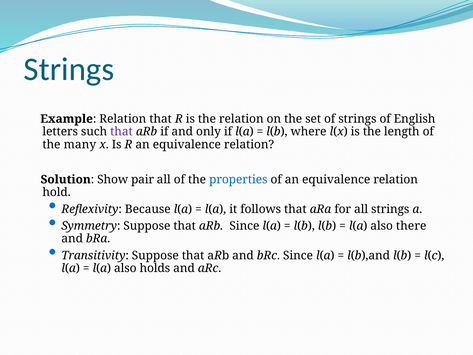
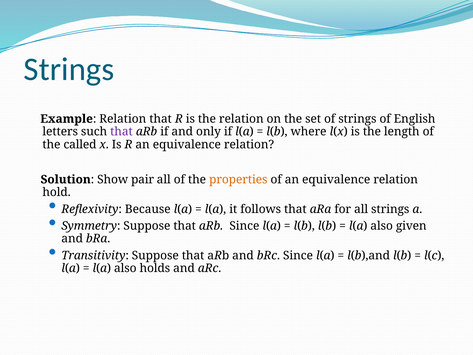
many: many -> called (80, 144)
properties colour: blue -> orange (238, 179)
there: there -> given (411, 226)
